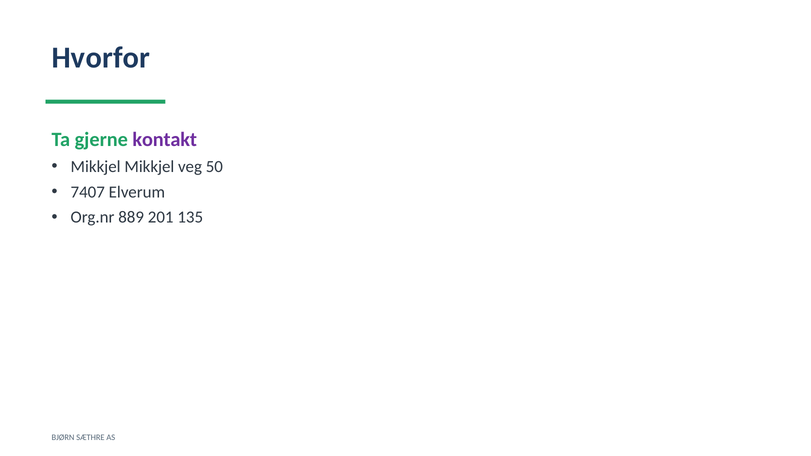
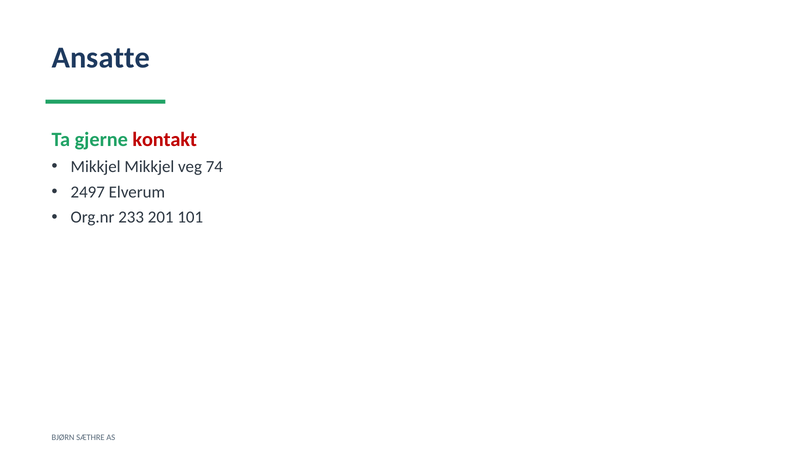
Hvorfor: Hvorfor -> Ansatte (101, 58)
kontakt colour: purple -> red (165, 140)
50: 50 -> 74 (214, 167)
7407: 7407 -> 2497 (88, 192)
889: 889 -> 233 (131, 217)
135: 135 -> 101 (190, 217)
